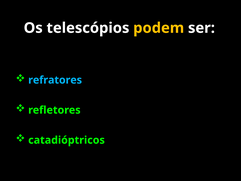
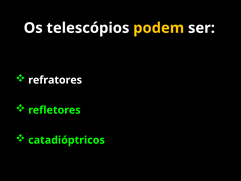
refratores colour: light blue -> white (55, 80)
